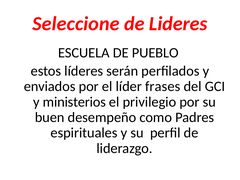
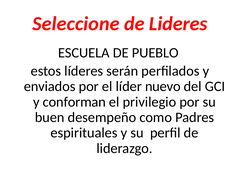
frases: frases -> nuevo (163, 86)
ministerios: ministerios -> conforman (74, 102)
